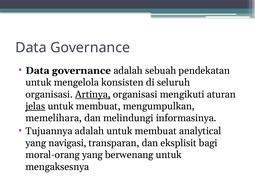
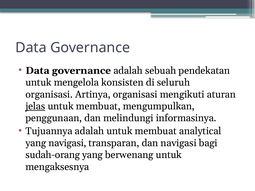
Artinya underline: present -> none (93, 94)
memelihara: memelihara -> penggunaan (54, 118)
dan eksplisit: eksplisit -> navigasi (179, 143)
moral-orang: moral-orang -> sudah-orang (53, 155)
